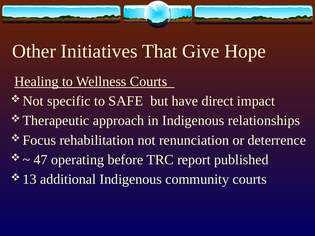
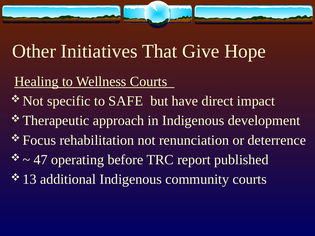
relationships: relationships -> development (264, 121)
